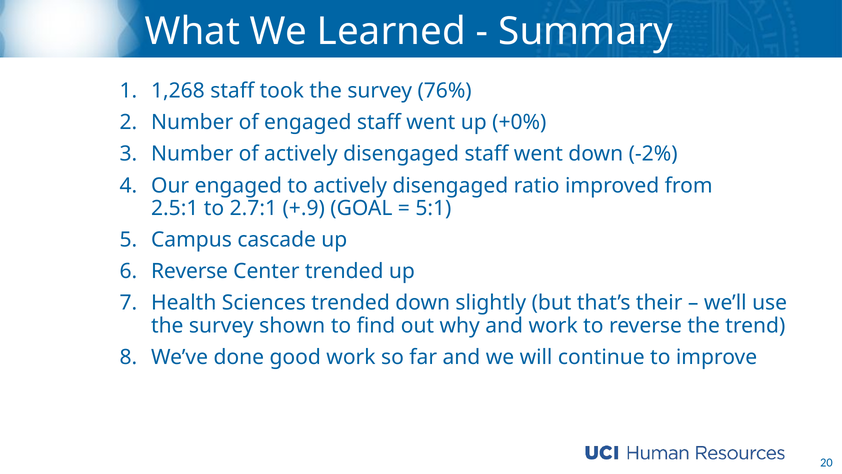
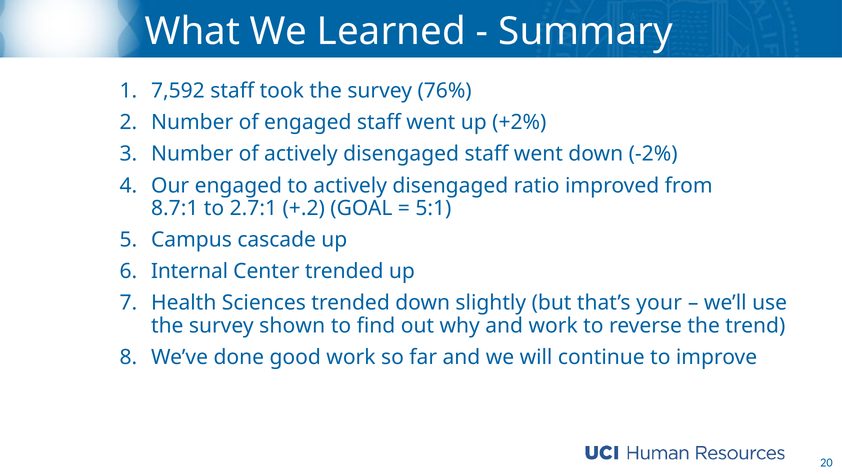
1,268: 1,268 -> 7,592 (178, 91)
+0%: +0% -> +2% (519, 122)
2.5:1: 2.5:1 -> 8.7:1 (175, 208)
+.9: +.9 -> +.2 (304, 208)
Reverse: Reverse -> Internal (190, 271)
their: their -> your (659, 303)
